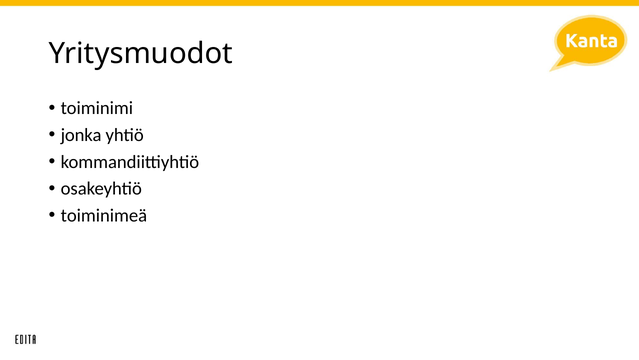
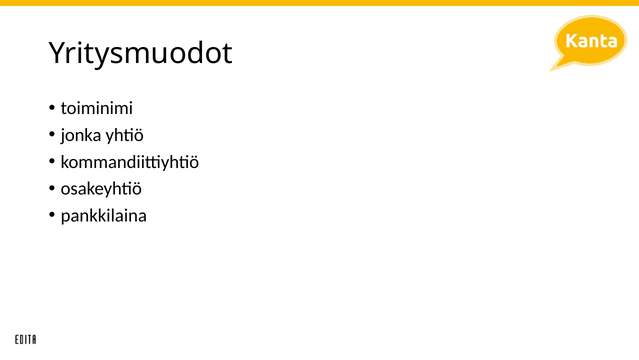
toiminimeä: toiminimeä -> pankkilaina (104, 215)
